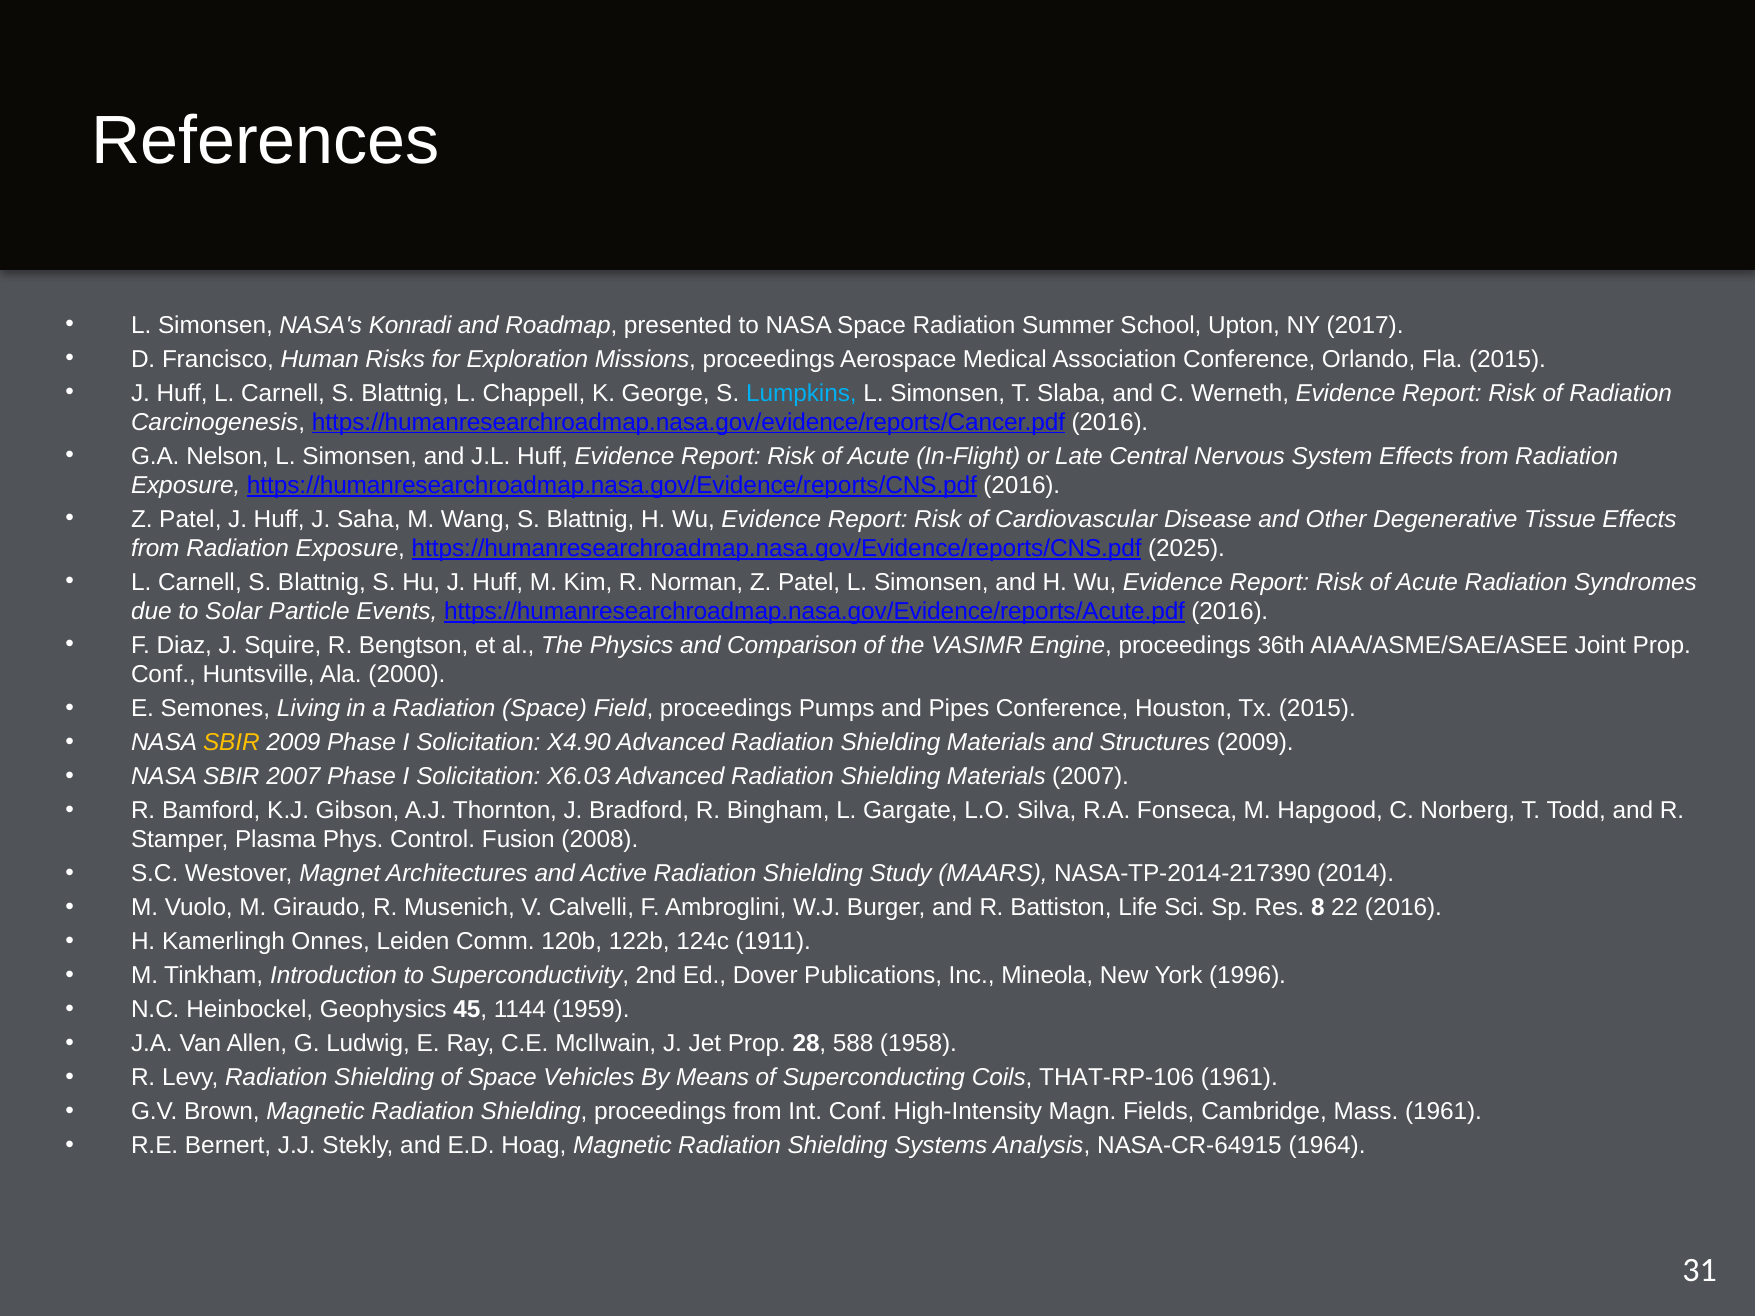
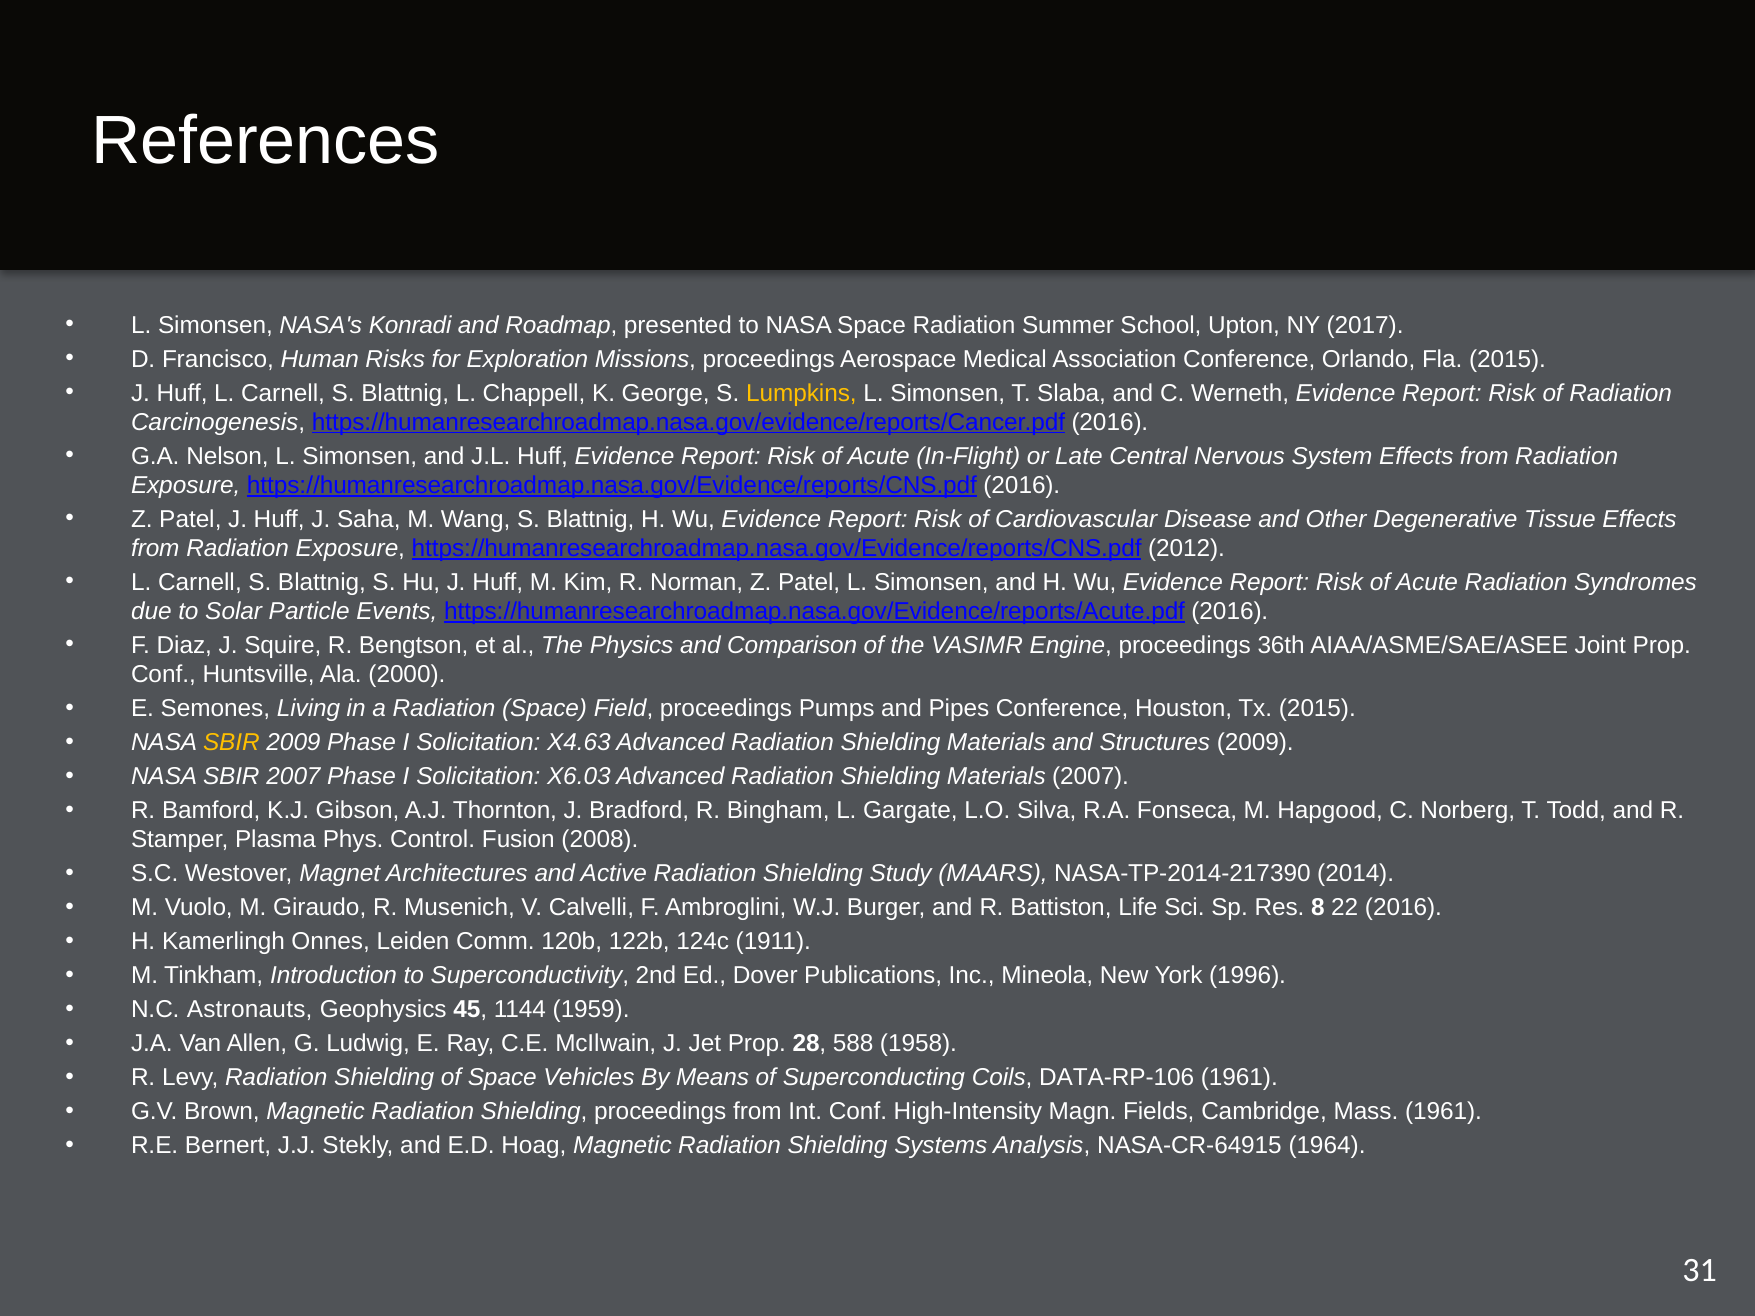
Lumpkins colour: light blue -> yellow (801, 393)
2025: 2025 -> 2012 (1187, 548)
X4.90: X4.90 -> X4.63 (579, 743)
Heinbockel: Heinbockel -> Astronauts (250, 1010)
THAT-RP-106: THAT-RP-106 -> DATA-RP-106 (1117, 1078)
